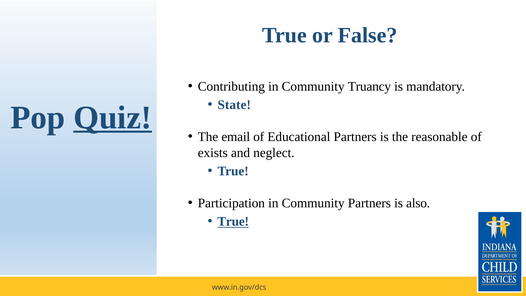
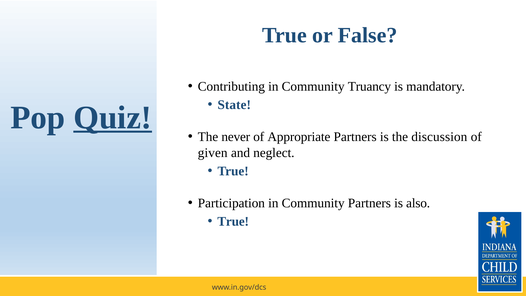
email: email -> never (236, 137)
Educational: Educational -> Appropriate (299, 137)
reasonable: reasonable -> discussion (439, 137)
exists: exists -> given (213, 153)
True underline: present -> none (233, 222)
